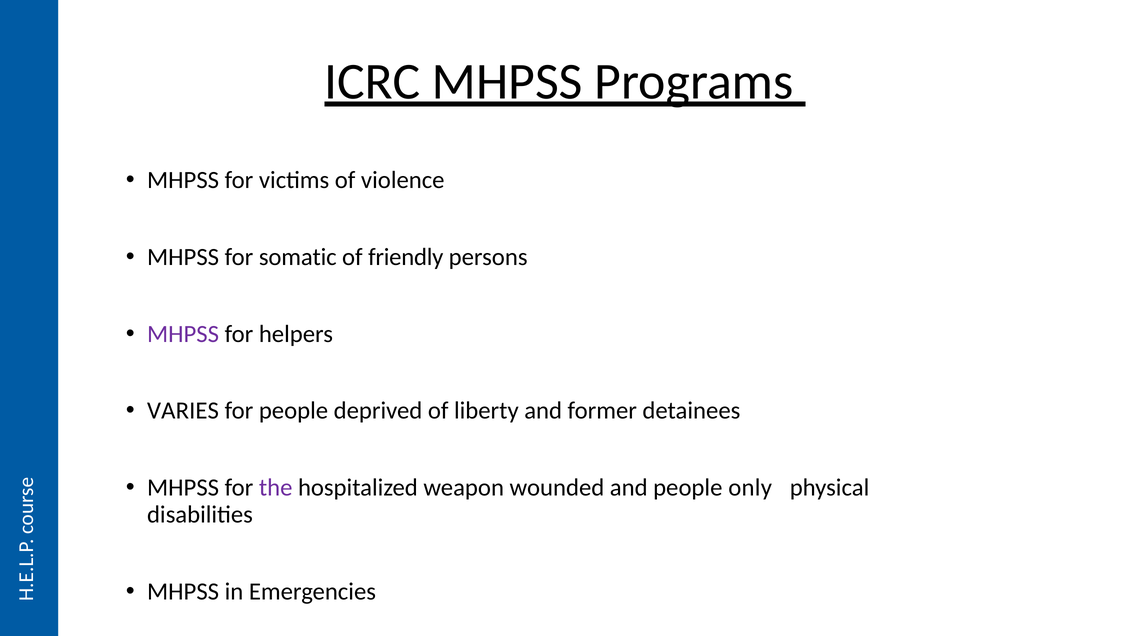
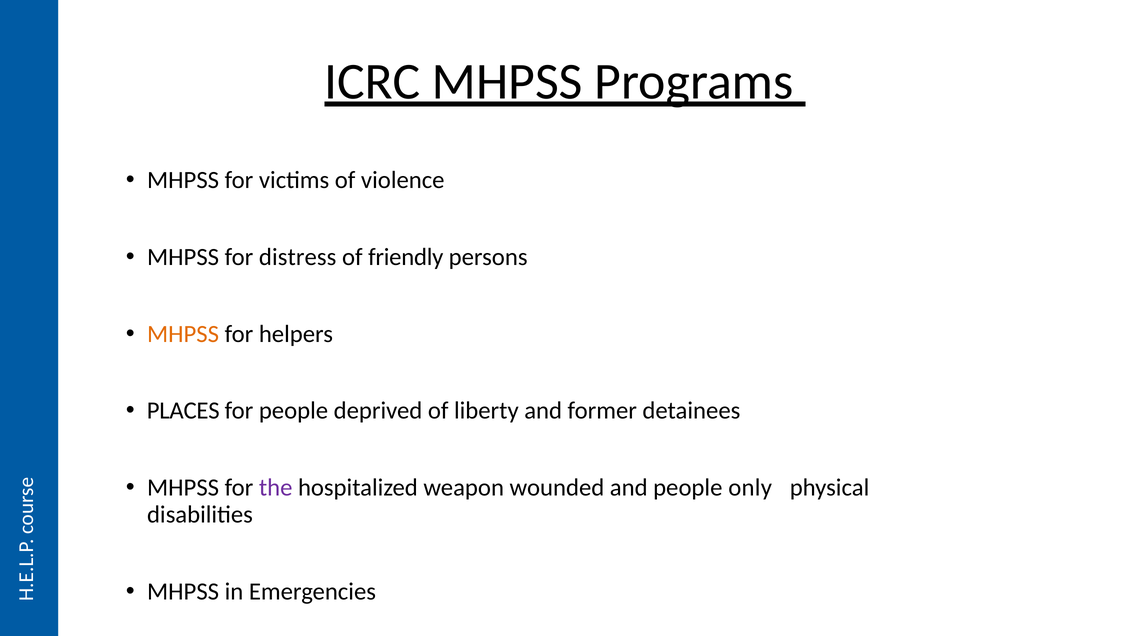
somatic: somatic -> distress (298, 257)
MHPSS colour: purple -> orange (183, 334)
VARIES: VARIES -> PLACES (183, 411)
